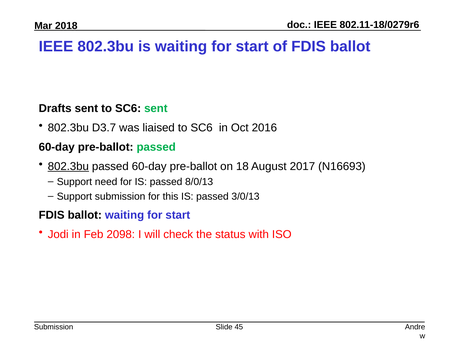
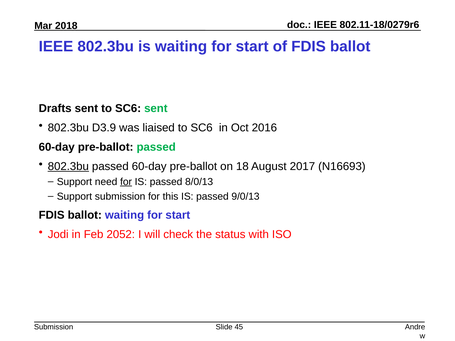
D3.7: D3.7 -> D3.9 (104, 128)
for underline: none -> present (126, 182)
3/0/13: 3/0/13 -> 9/0/13 (246, 197)
2098: 2098 -> 2052 (121, 235)
